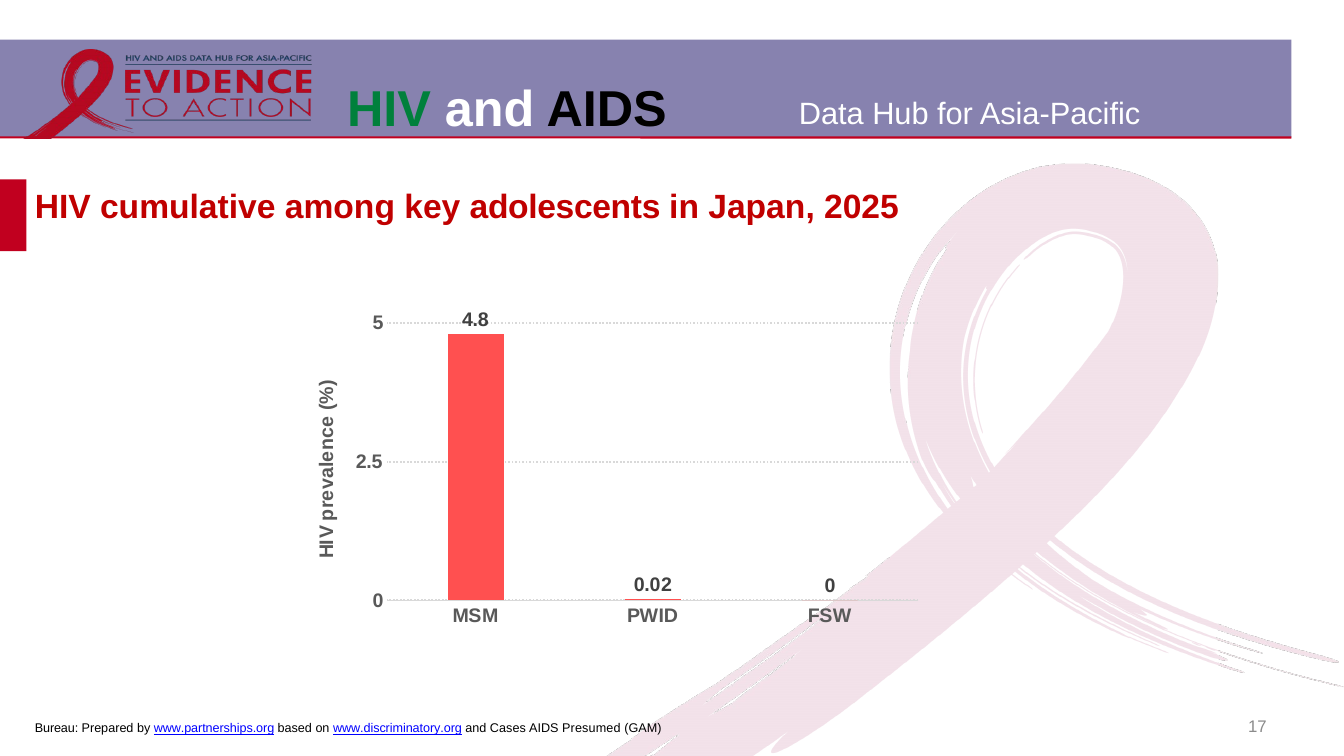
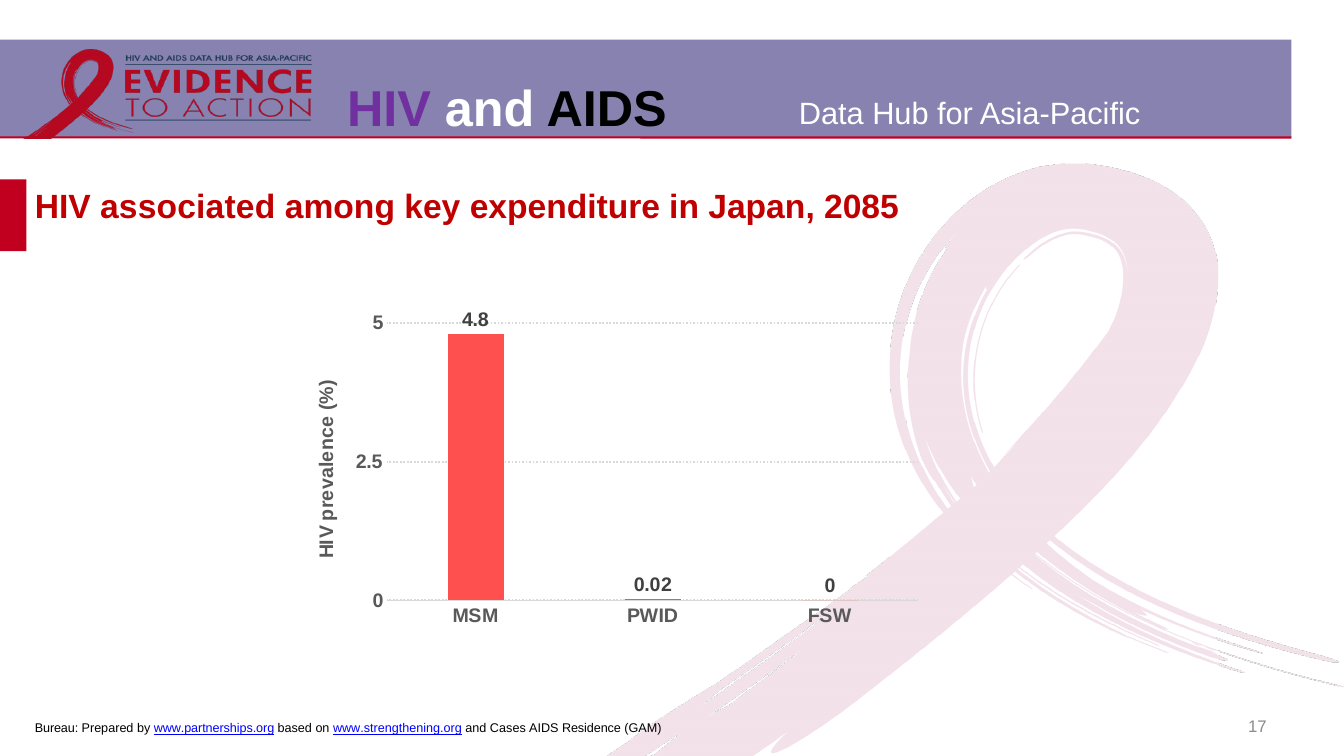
HIV colour: green -> purple (389, 110)
cumulative: cumulative -> associated (188, 207)
adolescents: adolescents -> expenditure (565, 207)
2025: 2025 -> 2085 (861, 207)
www.discriminatory.org: www.discriminatory.org -> www.strengthening.org (397, 729)
Presumed: Presumed -> Residence (591, 729)
